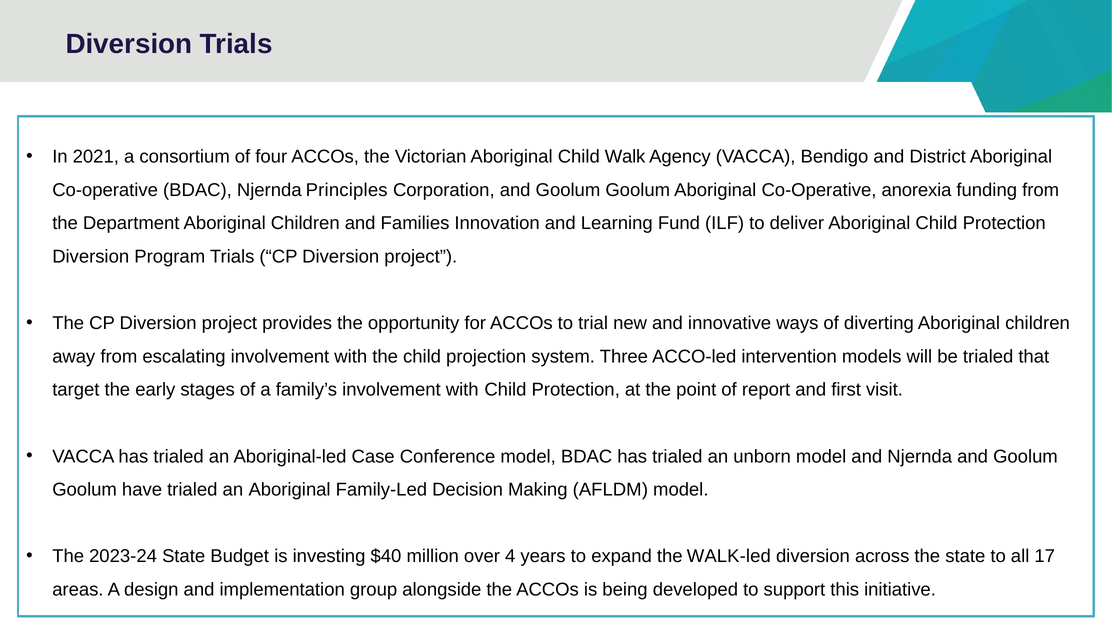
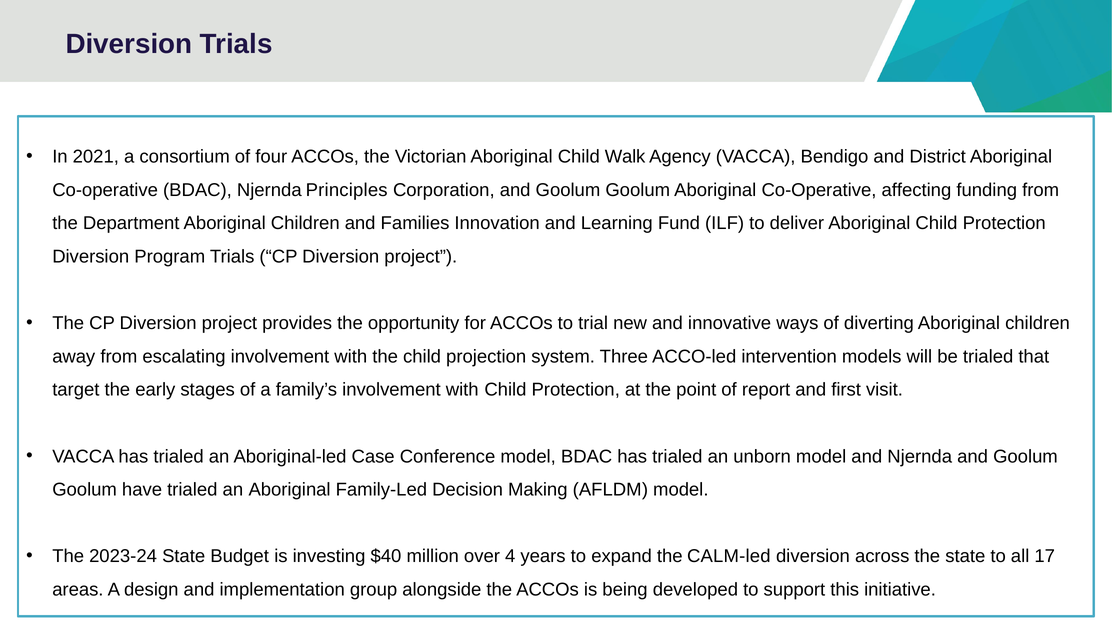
anorexia: anorexia -> affecting (916, 190)
WALK-led: WALK-led -> CALM-led (729, 557)
